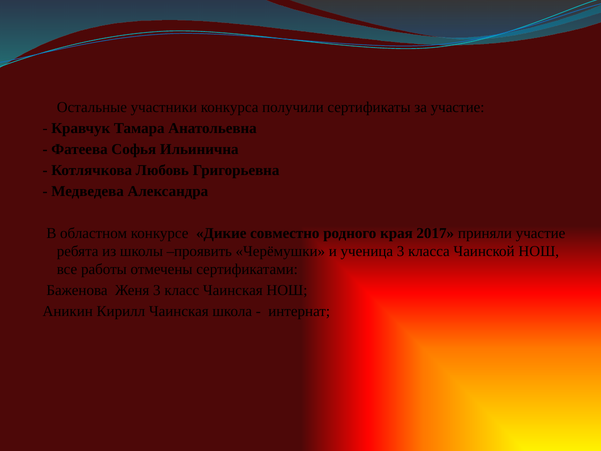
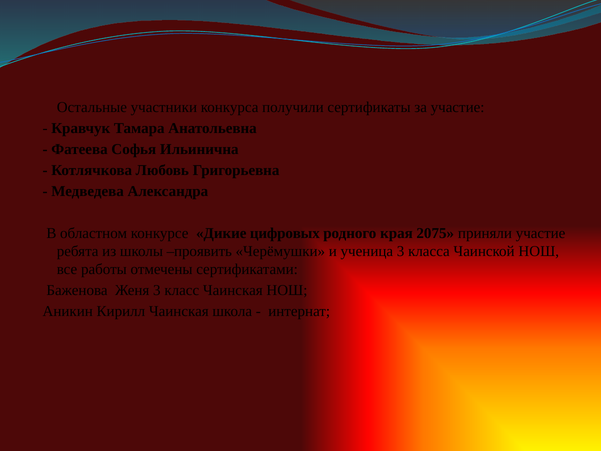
совместно: совместно -> цифровых (285, 233)
2017: 2017 -> 2075 (435, 233)
